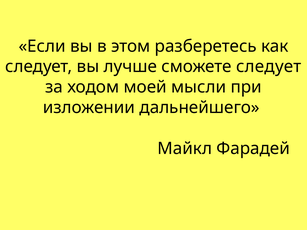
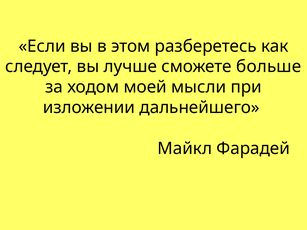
сможете следует: следует -> больше (269, 67)
